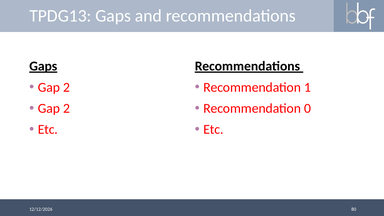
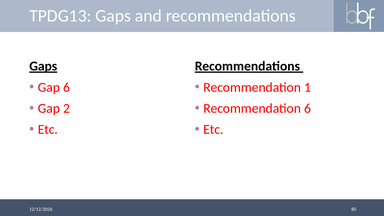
2: 2 -> 6 (67, 87)
Recommendation 0: 0 -> 6 (308, 108)
